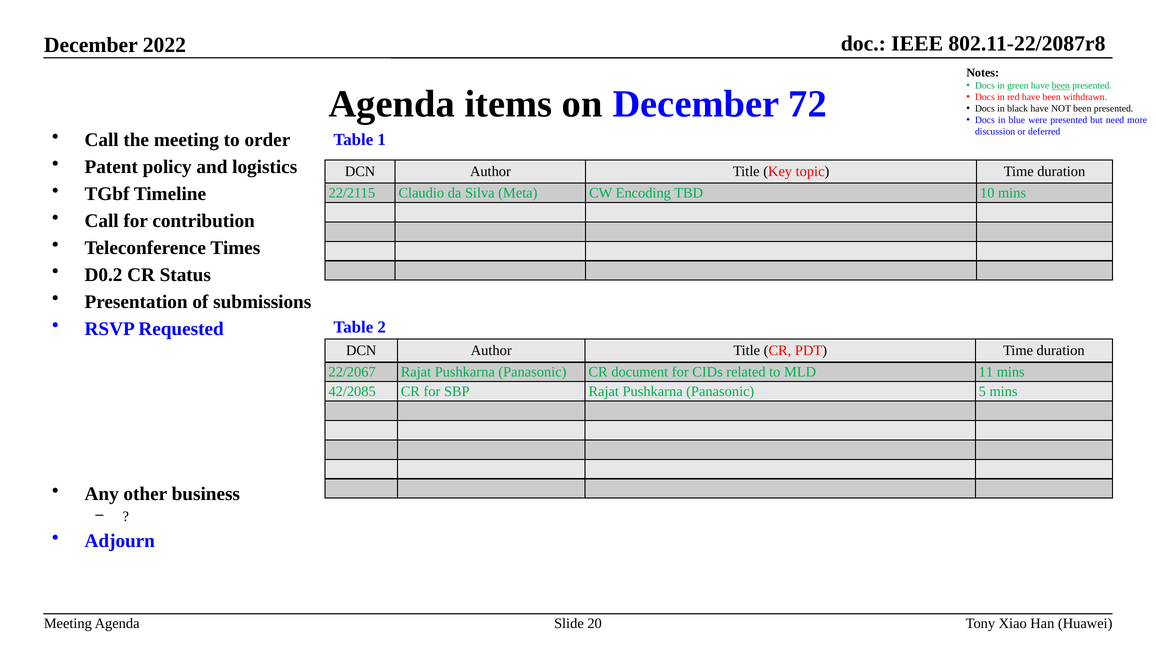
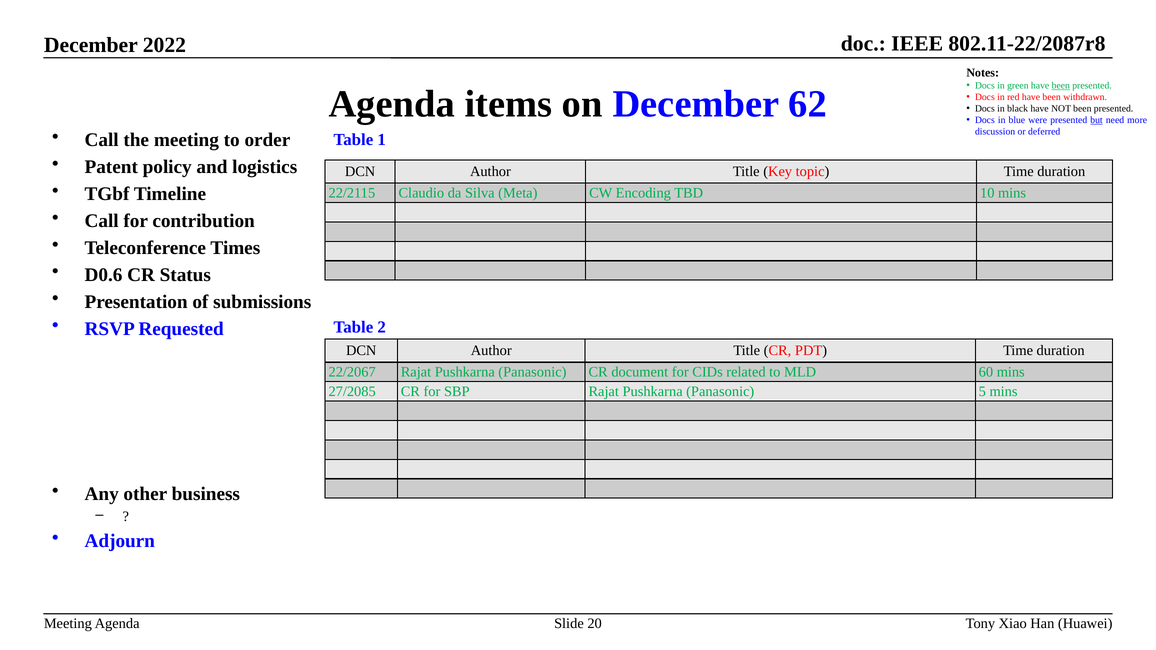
72: 72 -> 62 (808, 104)
but underline: none -> present (1096, 120)
D0.2: D0.2 -> D0.6 (104, 275)
11: 11 -> 60 (986, 372)
42/2085: 42/2085 -> 27/2085 (352, 392)
